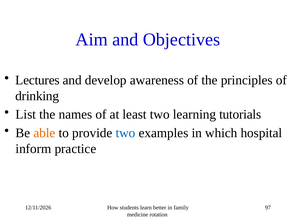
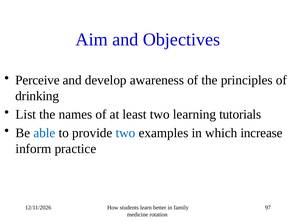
Lectures: Lectures -> Perceive (38, 80)
able colour: orange -> blue (44, 133)
hospital: hospital -> increase (261, 133)
